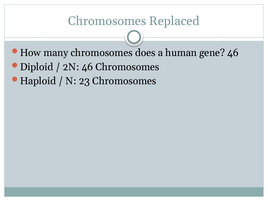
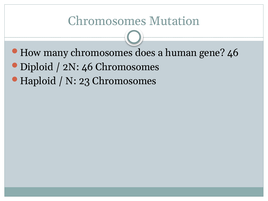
Replaced: Replaced -> Mutation (174, 21)
